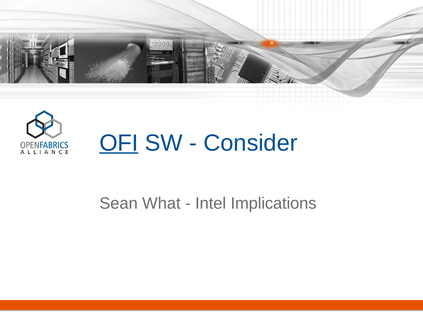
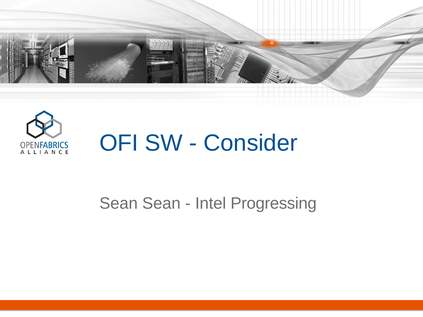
OFI underline: present -> none (119, 143)
Sean What: What -> Sean (161, 203)
Implications: Implications -> Progressing (274, 203)
